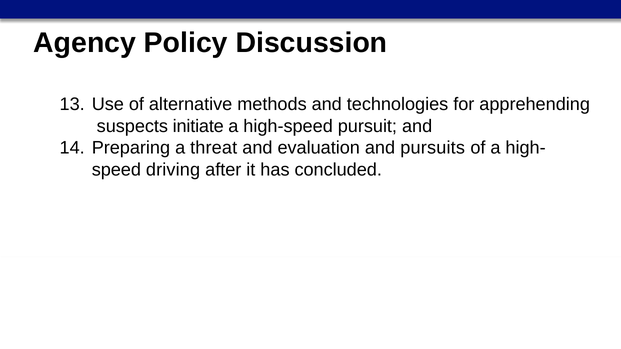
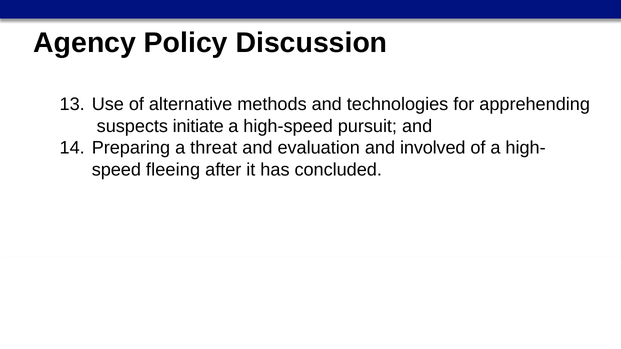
pursuits: pursuits -> involved (433, 148)
driving: driving -> fleeing (173, 170)
